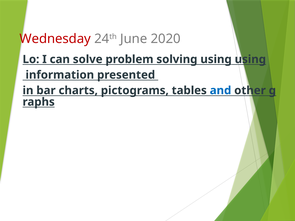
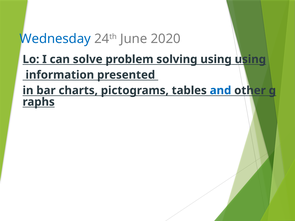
Wednesday colour: red -> blue (55, 39)
